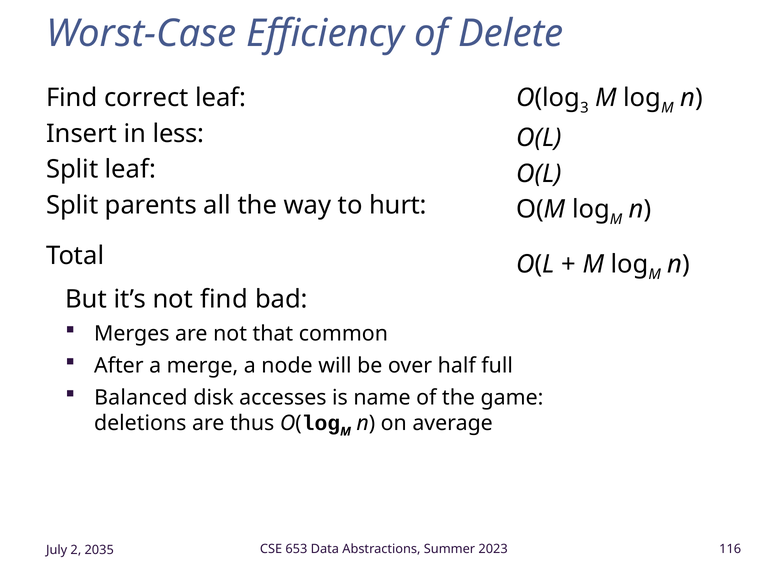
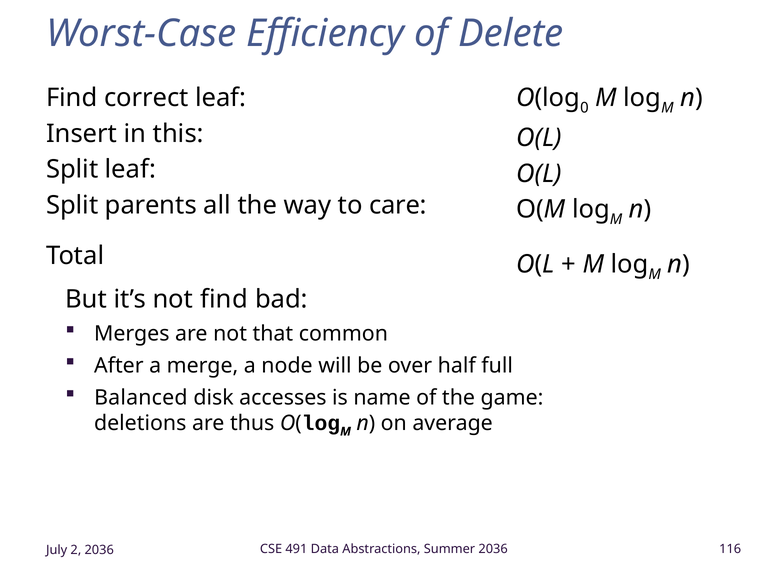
3: 3 -> 0 (584, 108)
less: less -> this (178, 134)
hurt: hurt -> care (398, 205)
653: 653 -> 491 (296, 549)
Summer 2023: 2023 -> 2036 (493, 549)
2 2035: 2035 -> 2036 (99, 550)
